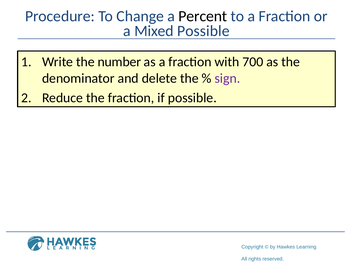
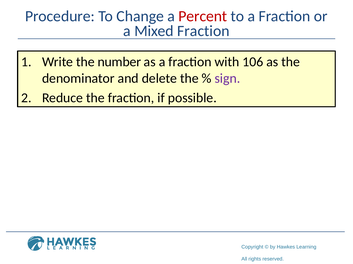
Percent colour: black -> red (203, 16)
Mixed Possible: Possible -> Fraction (203, 31)
700: 700 -> 106 (253, 62)
